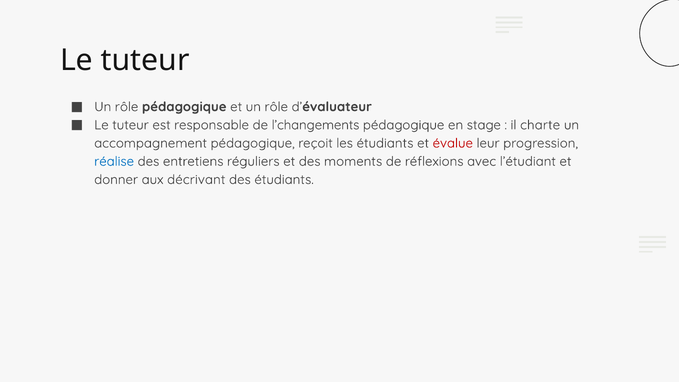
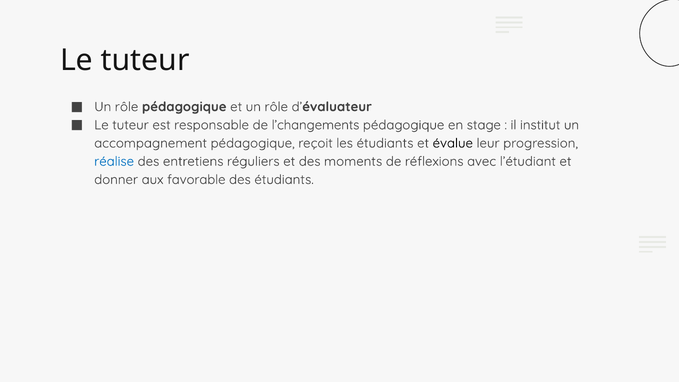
charte: charte -> institut (540, 125)
évalue colour: red -> black (453, 143)
décrivant: décrivant -> favorable (196, 180)
